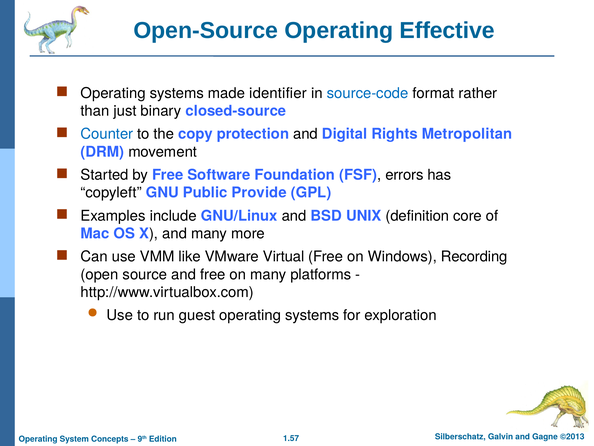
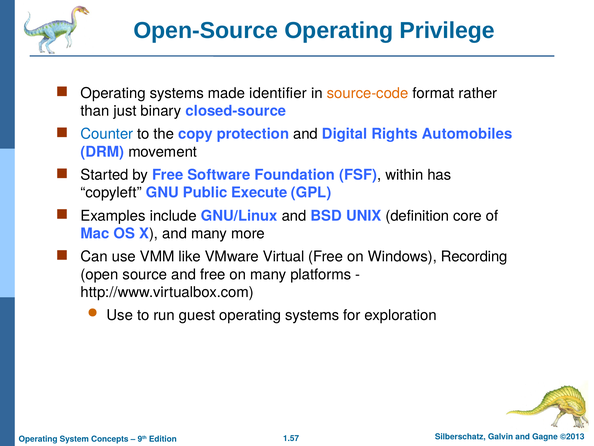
Effective: Effective -> Privilege (447, 30)
source-code colour: blue -> orange (368, 93)
Metropolitan: Metropolitan -> Automobiles (467, 134)
errors: errors -> within (404, 175)
Provide: Provide -> Execute (259, 193)
